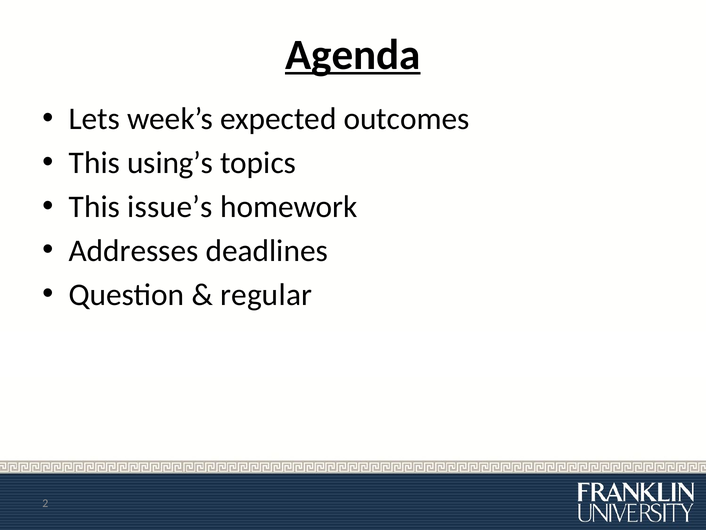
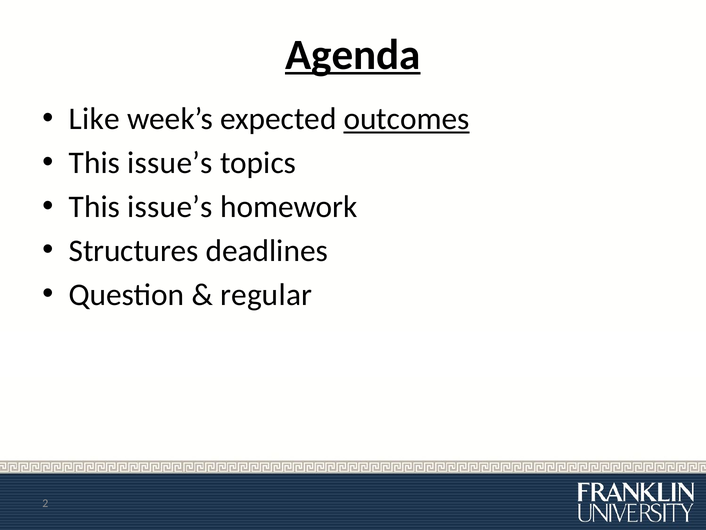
Lets: Lets -> Like (94, 119)
outcomes underline: none -> present (406, 119)
using’s: using’s -> issue’s (170, 163)
Addresses: Addresses -> Structures (134, 251)
